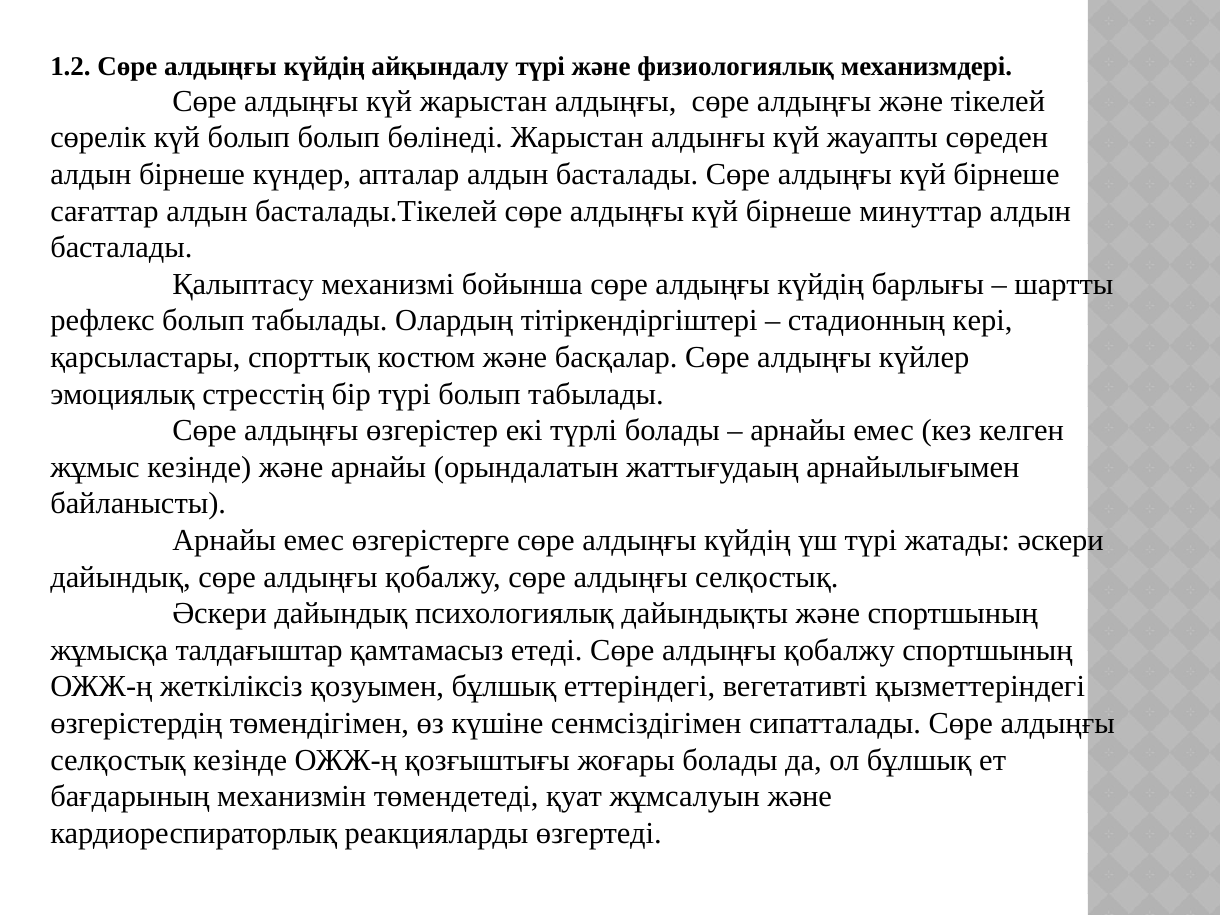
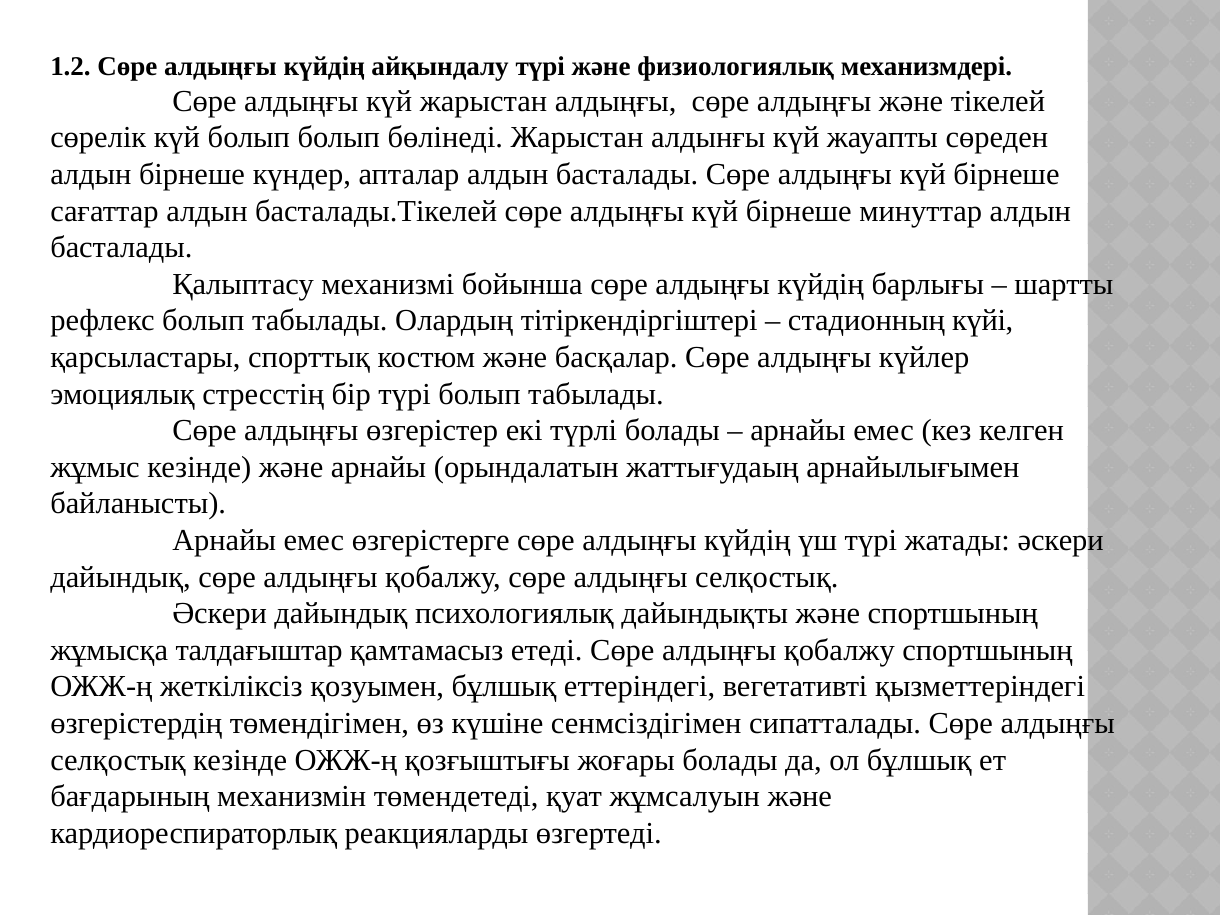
кері: кері -> күйі (983, 321)
